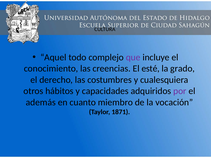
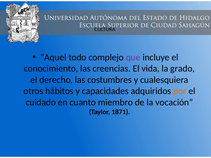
esté: esté -> vida (151, 69)
por colour: purple -> orange (180, 91)
además: además -> cuidado (41, 102)
